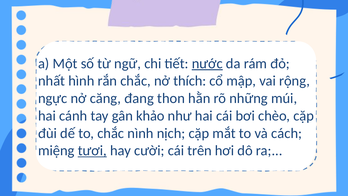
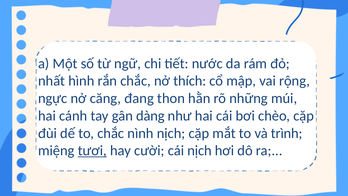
nước underline: present -> none (207, 63)
khảo: khảo -> dàng (150, 116)
cách: cách -> trình (287, 133)
cái trên: trên -> nịch (200, 150)
